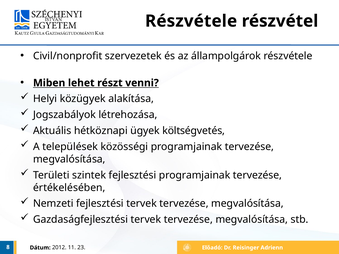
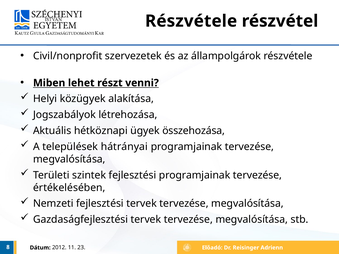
költségvetés: költségvetés -> összehozása (194, 131)
közösségi: közösségi -> hátrányai (124, 147)
